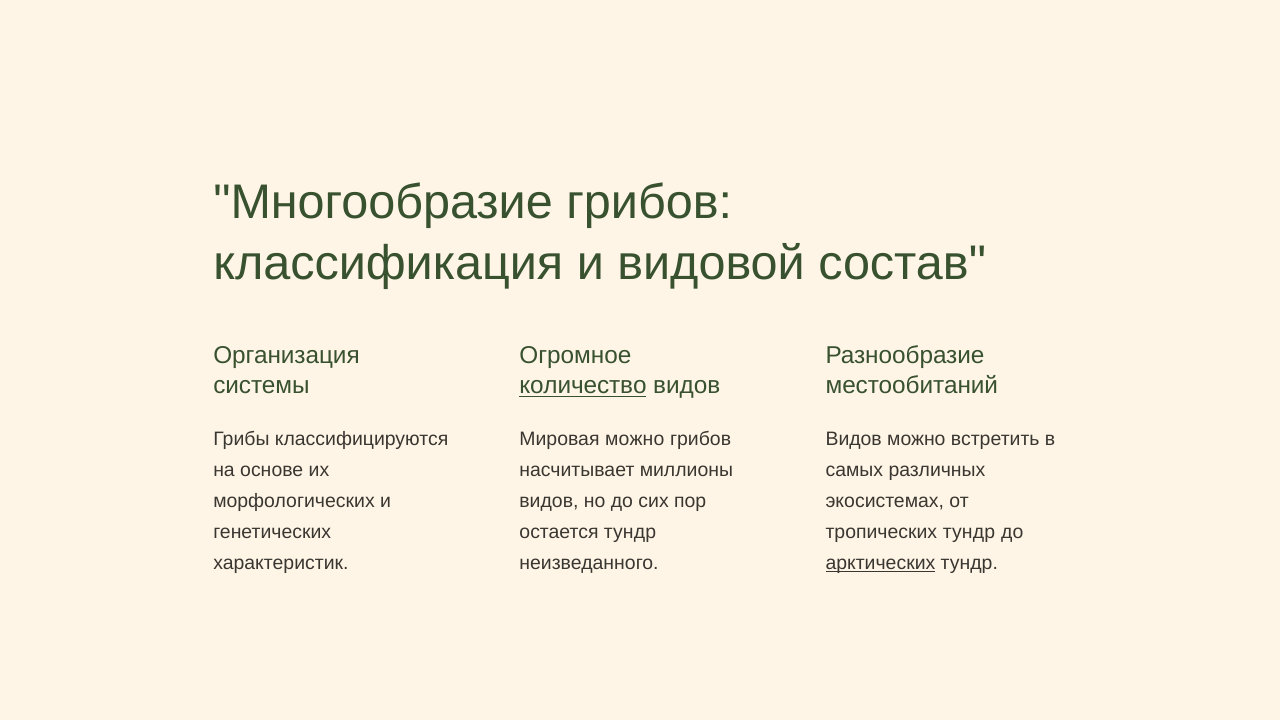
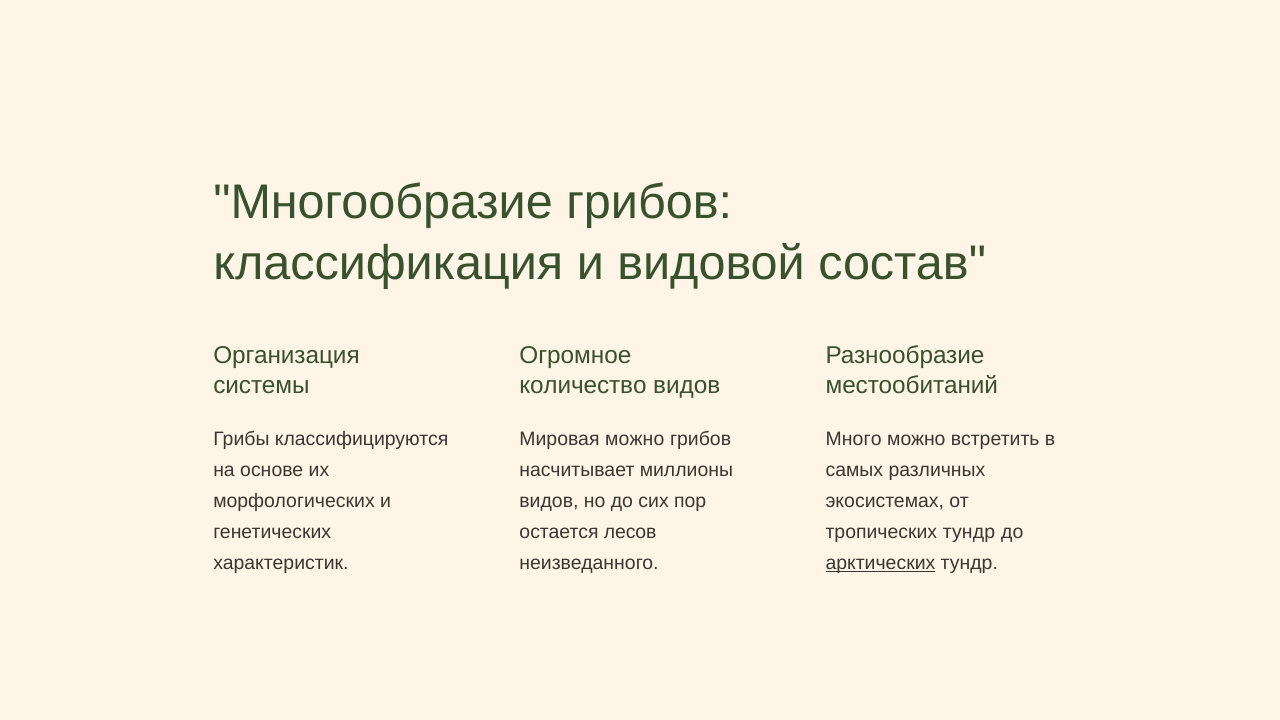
количество underline: present -> none (583, 386)
Видов: Видов -> Много (854, 439)
остается тундр: тундр -> лесов (630, 532)
